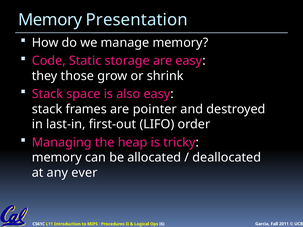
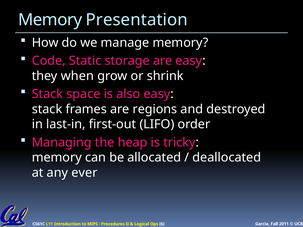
those: those -> when (77, 76)
pointer: pointer -> regions (155, 109)
